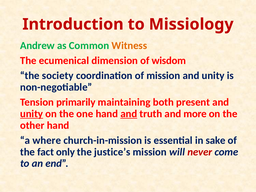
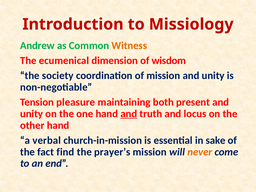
primarily: primarily -> pleasure (76, 102)
unity underline: present -> none (32, 114)
more: more -> locus (195, 114)
where: where -> verbal (47, 140)
only: only -> find (65, 152)
justice’s: justice’s -> prayer’s (112, 152)
never colour: red -> orange (200, 152)
